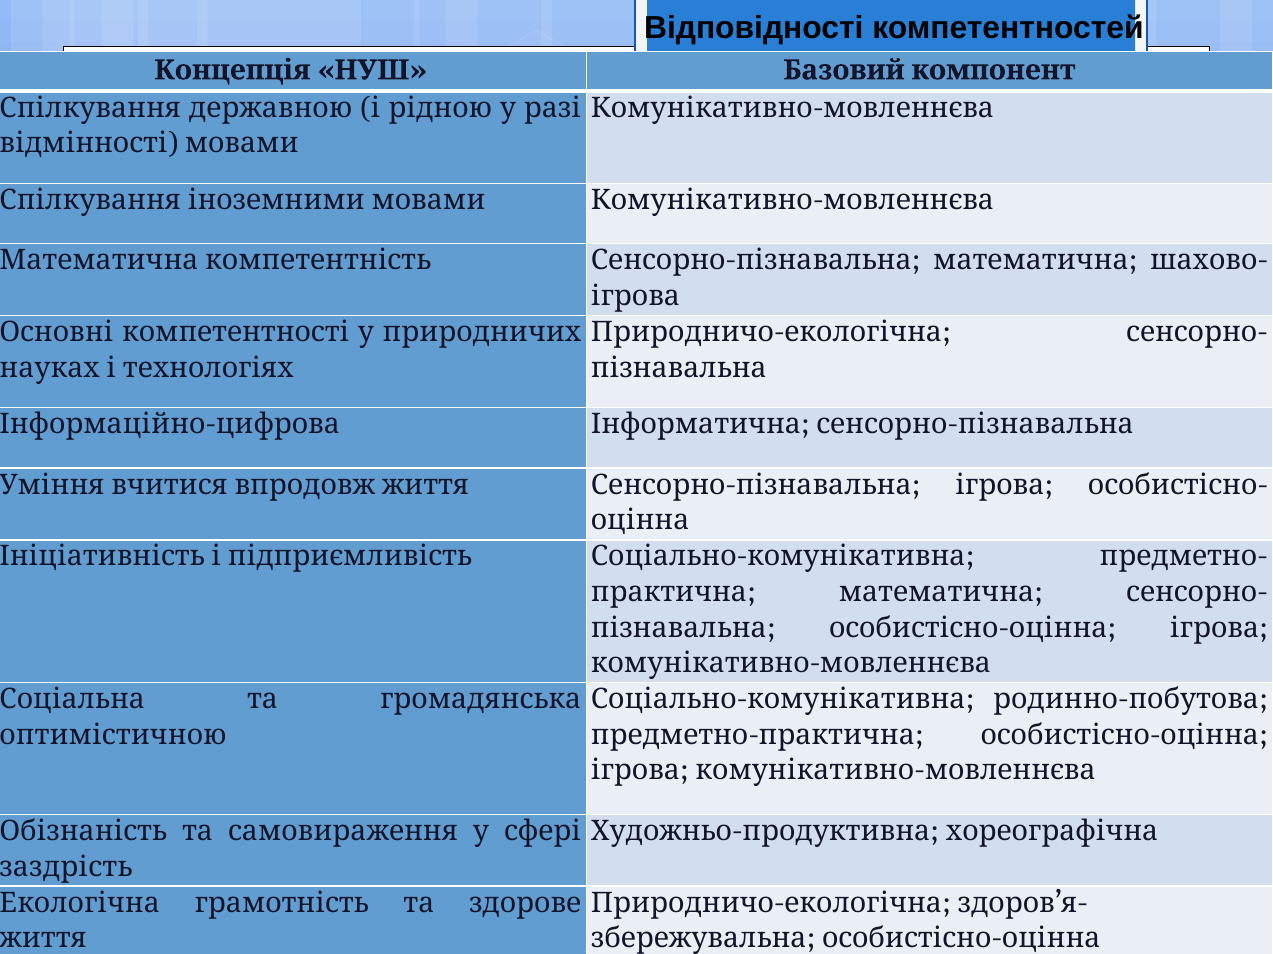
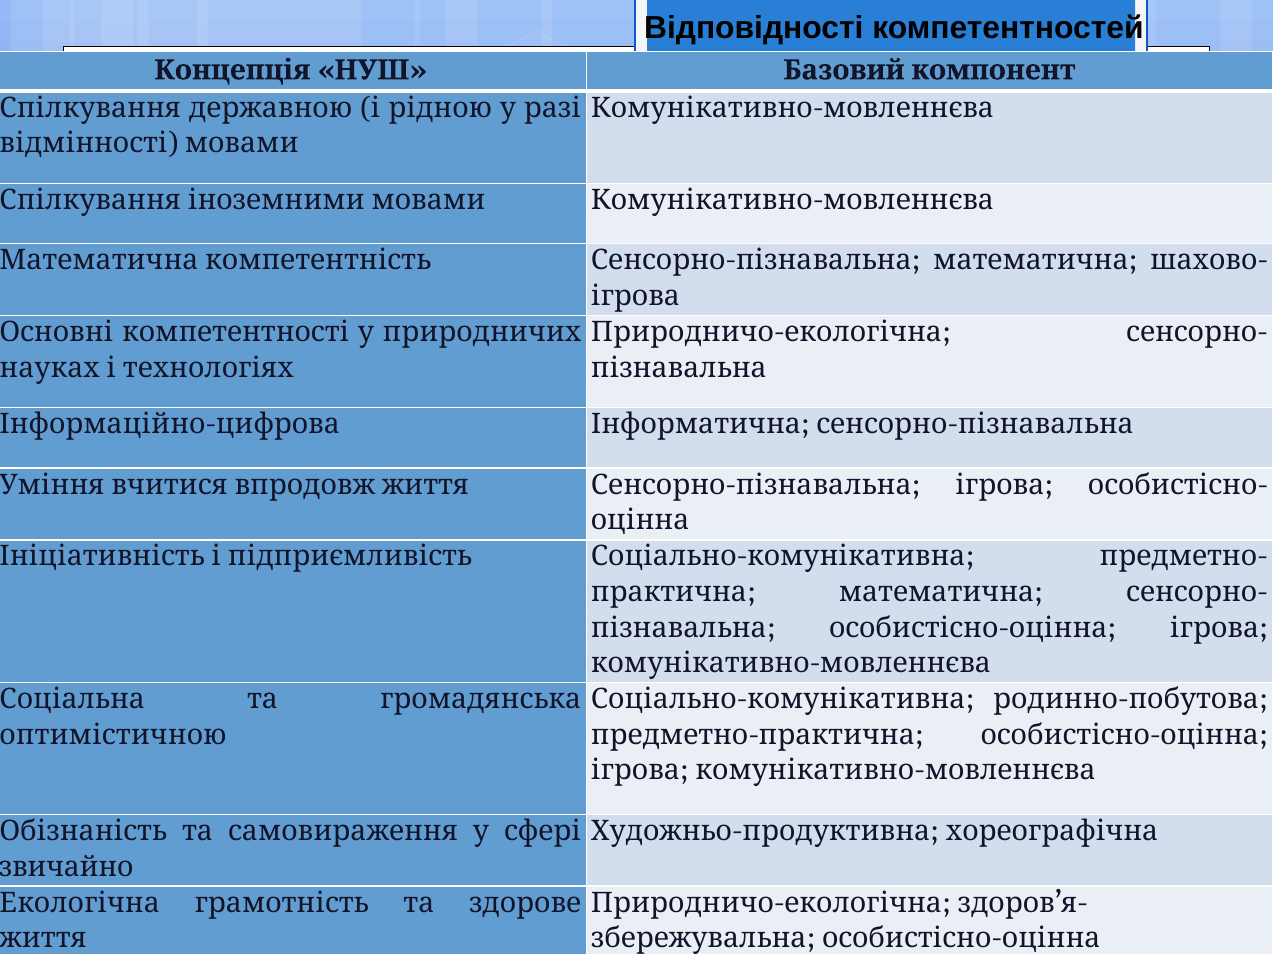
заздрість: заздрість -> звичайно (66, 867)
